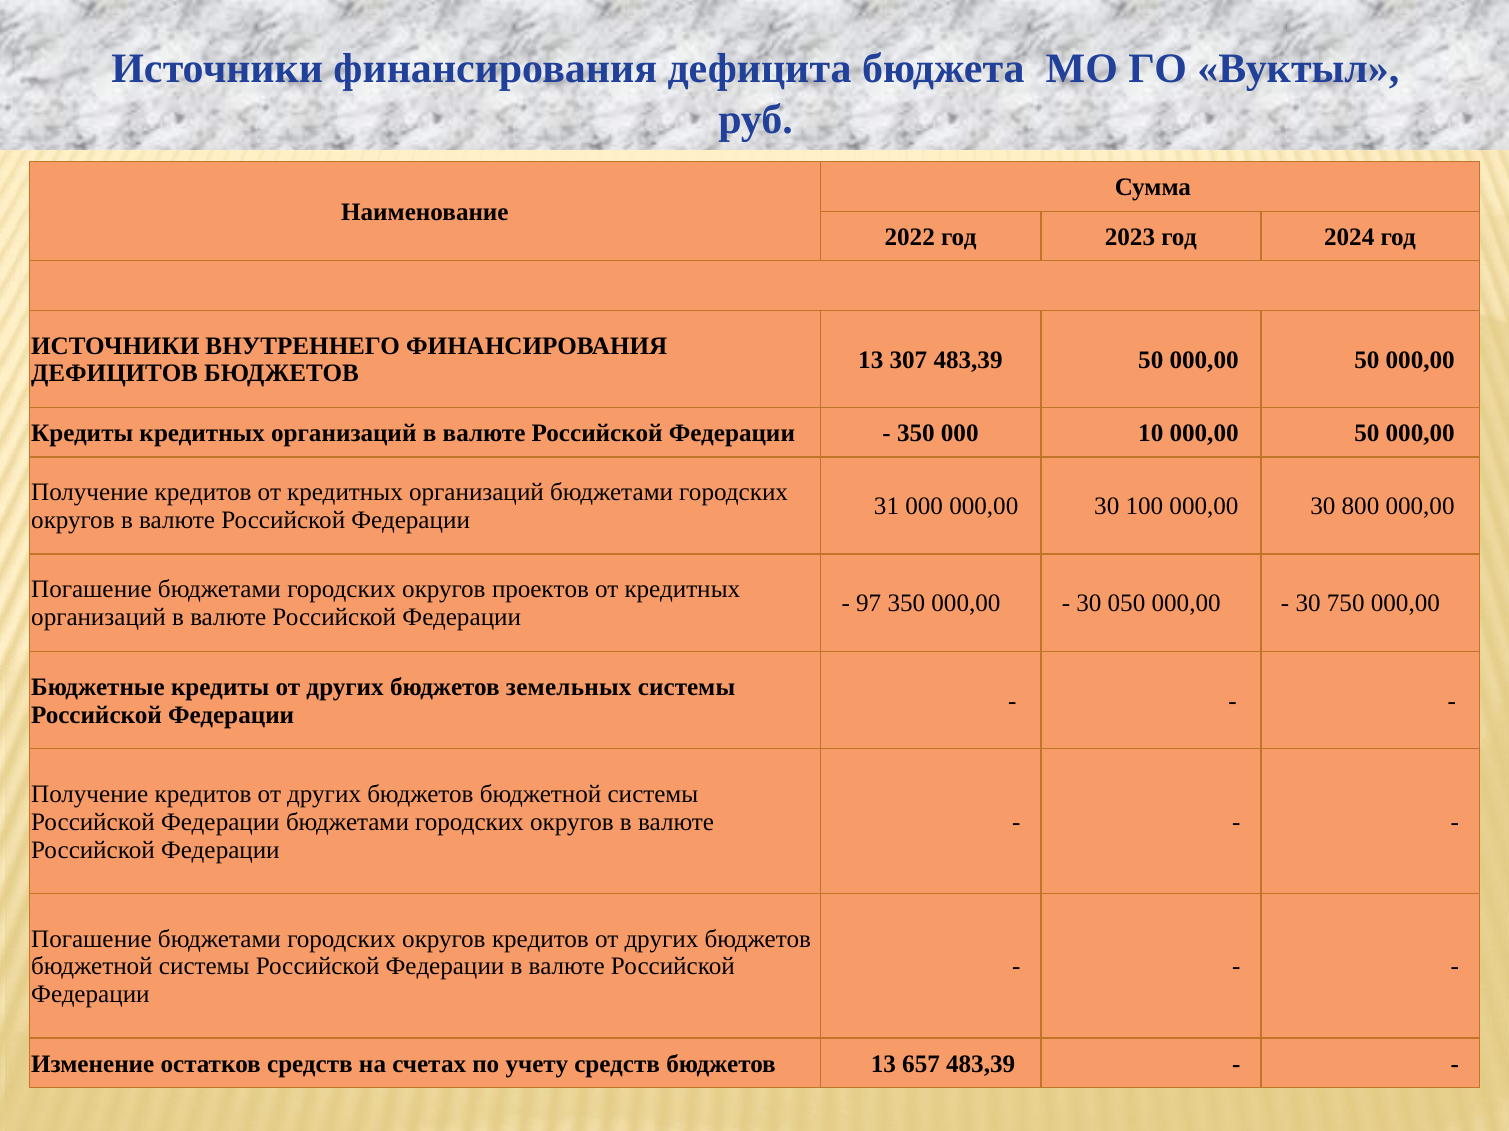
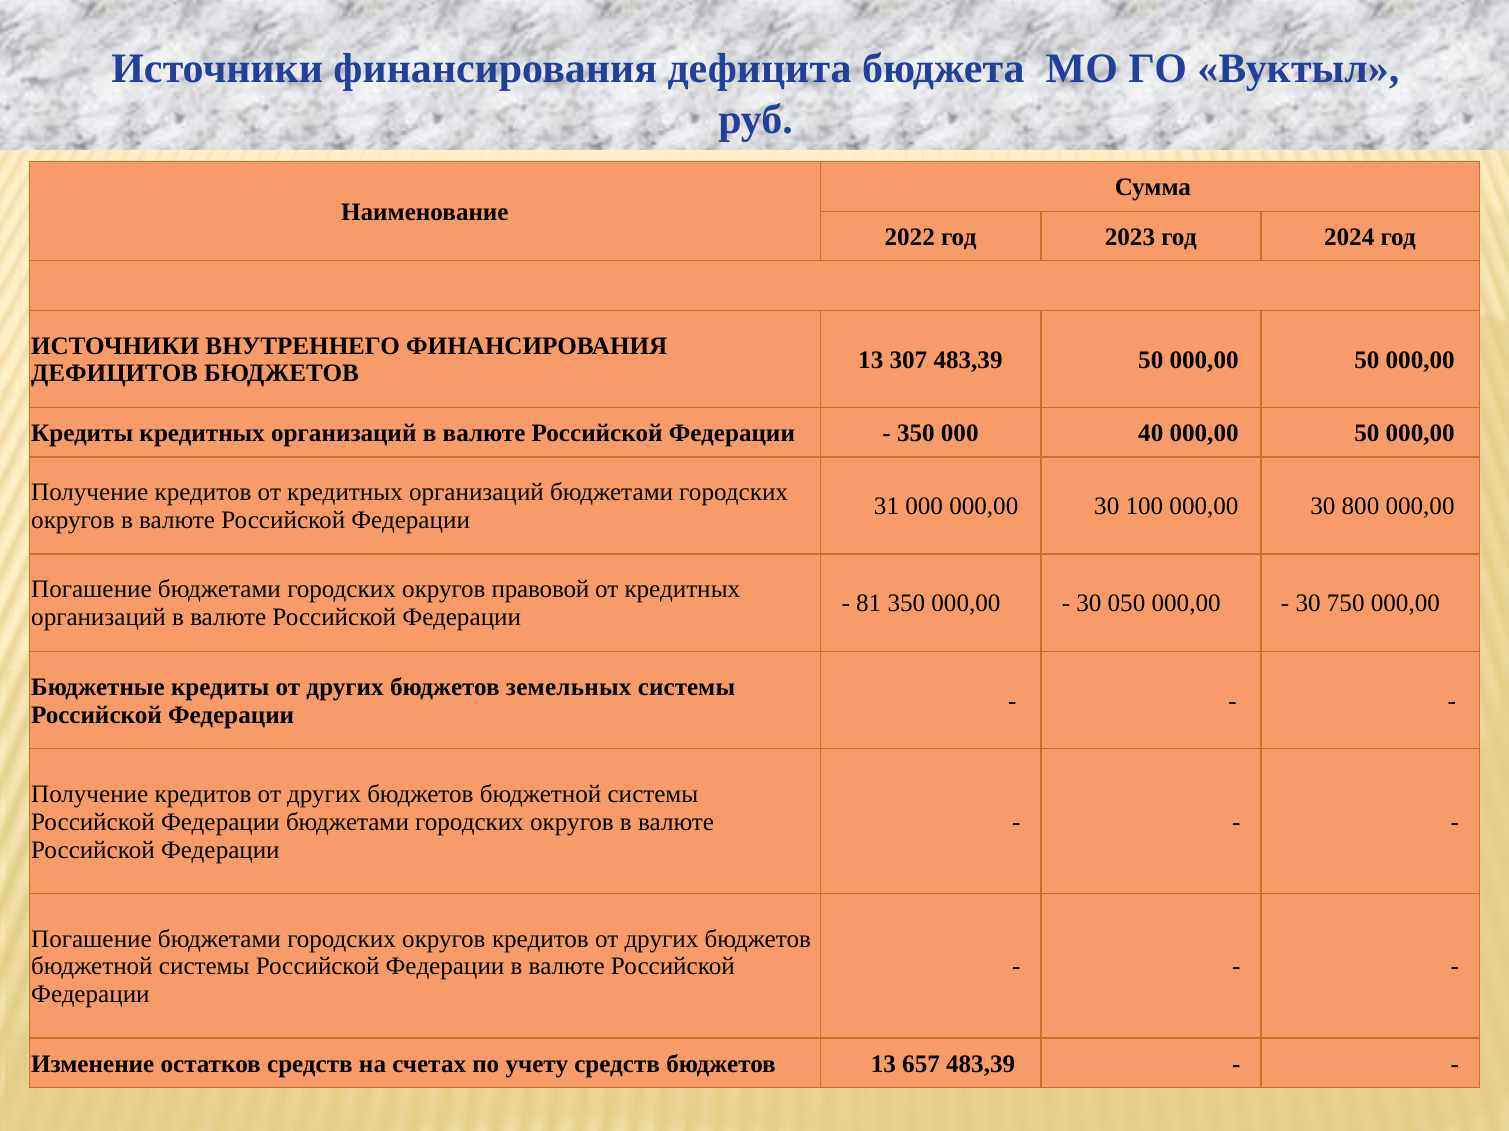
10: 10 -> 40 (1151, 433)
проектов: проектов -> правовой (541, 590)
97: 97 -> 81 (869, 604)
